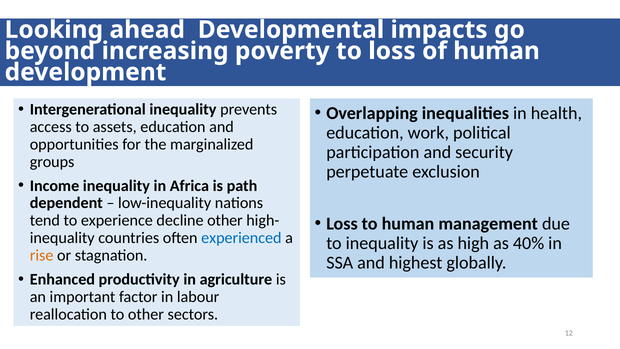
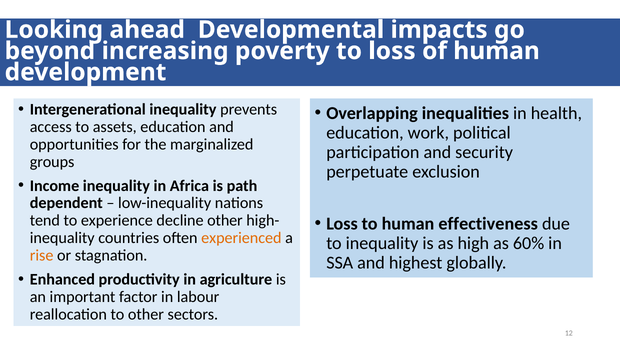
management: management -> effectiveness (488, 223)
experienced colour: blue -> orange (241, 238)
40%: 40% -> 60% (529, 243)
